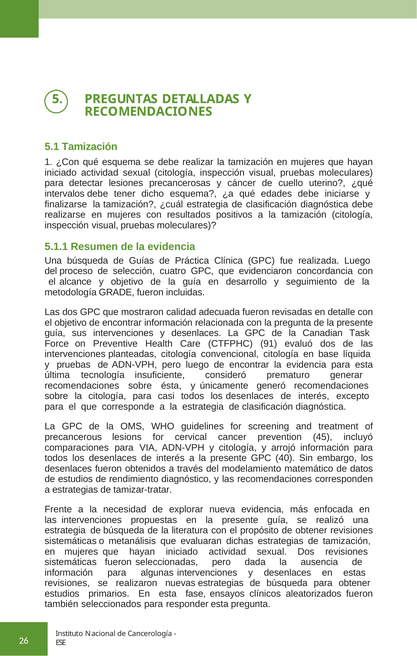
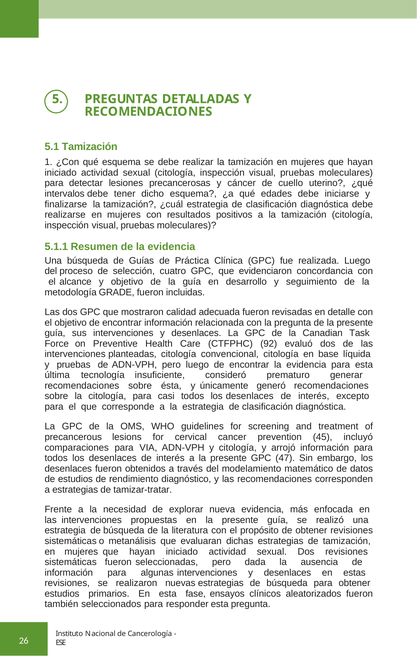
91: 91 -> 92 (269, 343)
40: 40 -> 47 (285, 458)
